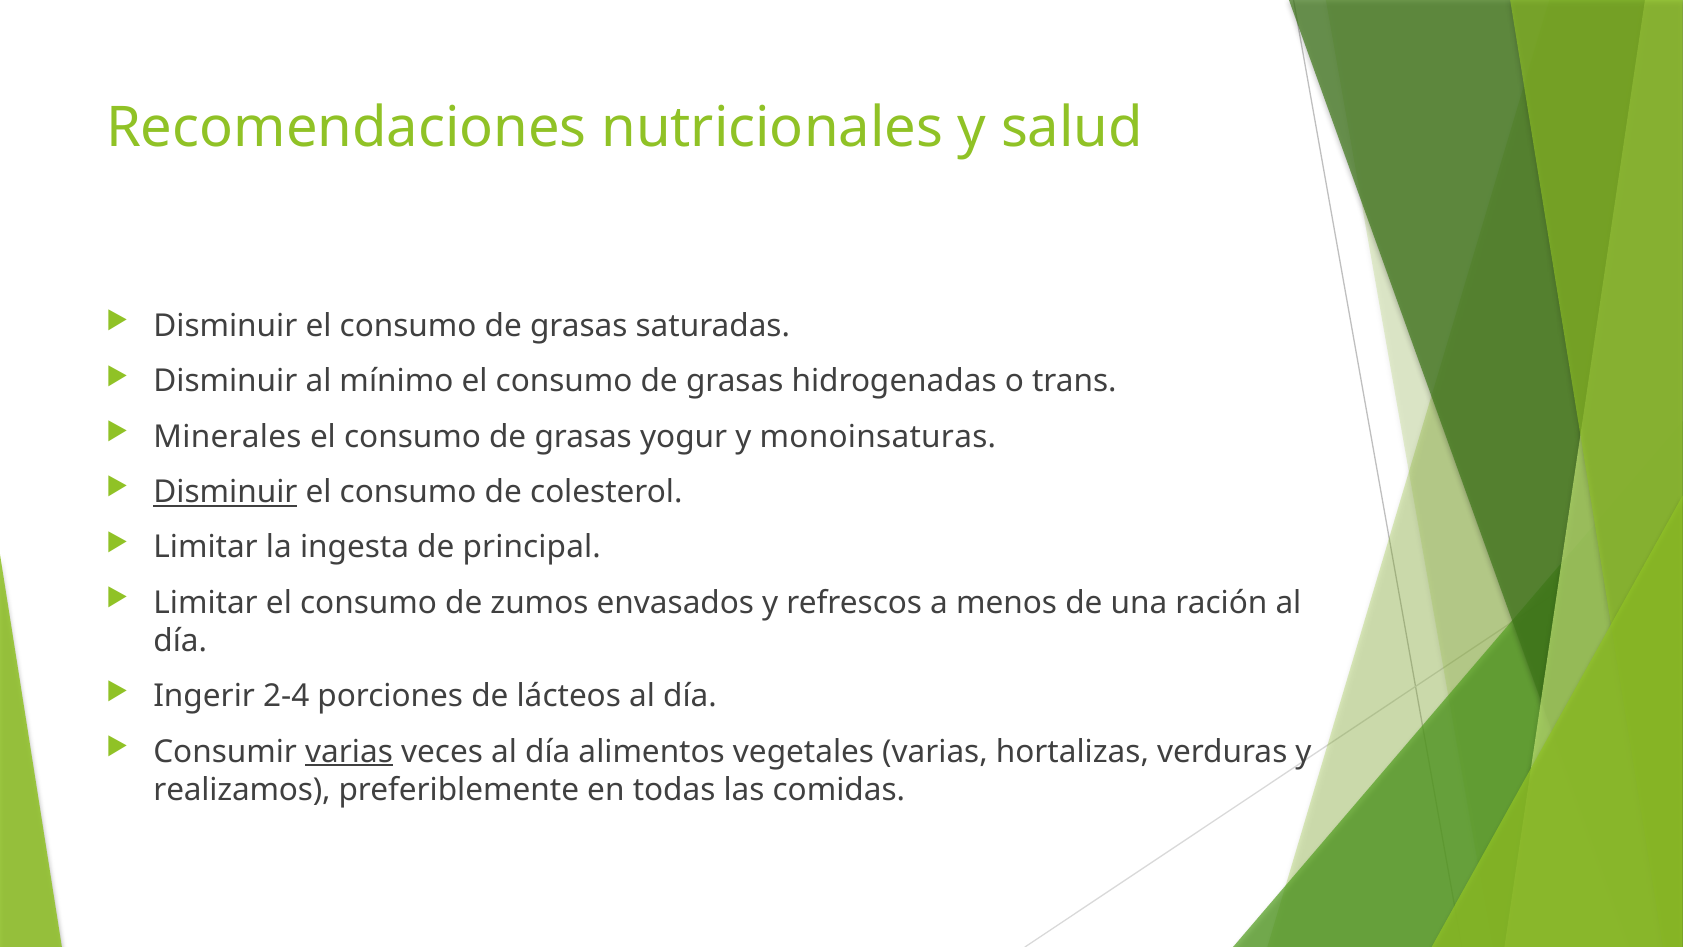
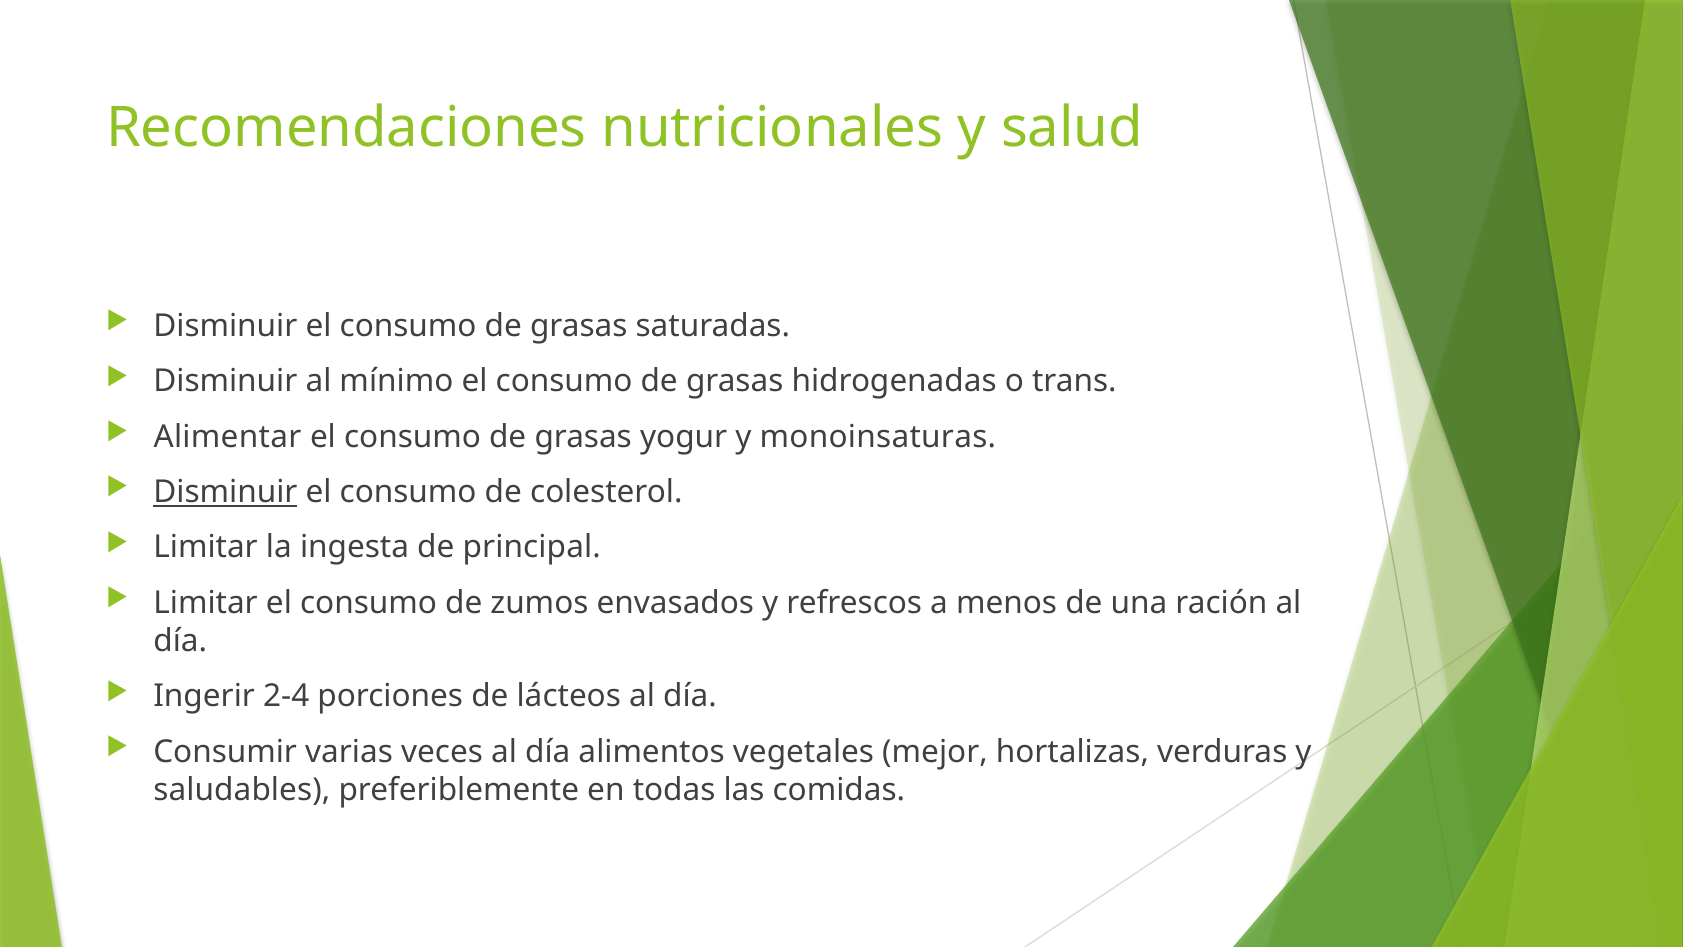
Minerales: Minerales -> Alimentar (227, 437)
varias underline: present -> none (349, 751)
vegetales varias: varias -> mejor (935, 751)
realizamos: realizamos -> saludables (242, 789)
